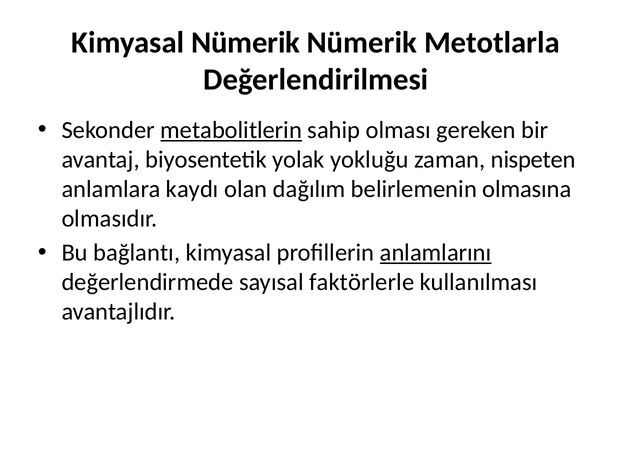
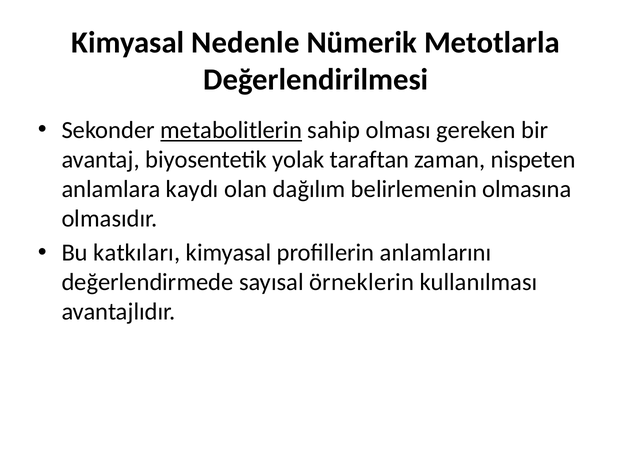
Kimyasal Nümerik: Nümerik -> Nedenle (245, 43)
yokluğu: yokluğu -> taraftan (369, 160)
bağlantı: bağlantı -> katkıları (137, 253)
anlamlarını underline: present -> none (436, 253)
faktörlerle: faktörlerle -> örneklerin (362, 282)
